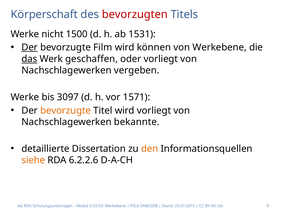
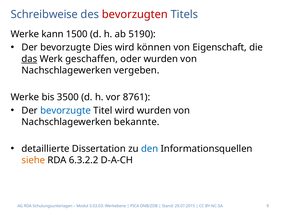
Körperschaft: Körperschaft -> Schreibweise (44, 14)
nicht: nicht -> kann (53, 34)
1531: 1531 -> 5190 (142, 34)
Der underline: present -> none (30, 47)
Film: Film -> Dies (103, 47)
von Werkebene: Werkebene -> Eigenschaft (220, 47)
oder vorliegt: vorliegt -> wurden (161, 59)
3097: 3097 -> 3500 (68, 97)
1571: 1571 -> 8761 (137, 97)
bevorzugte colour: orange -> blue (66, 110)
wird vorliegt: vorliegt -> wurden (154, 110)
den colour: orange -> blue (150, 148)
6.2.2.6: 6.2.2.6 -> 6.3.2.2 (84, 160)
